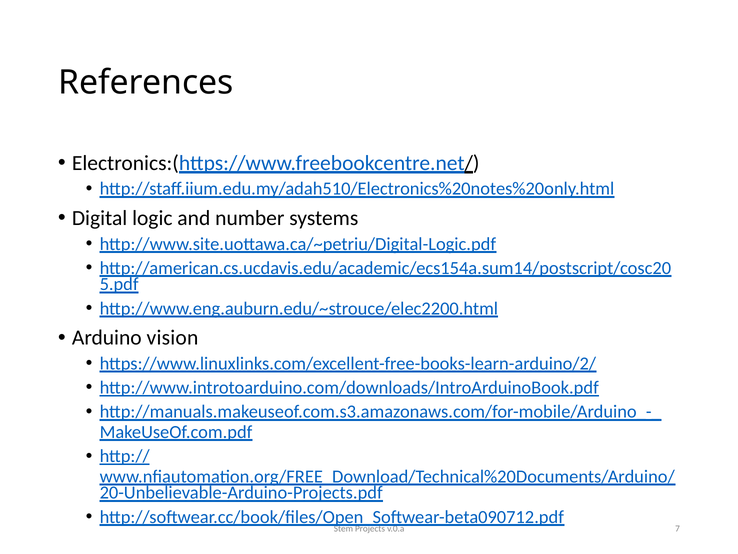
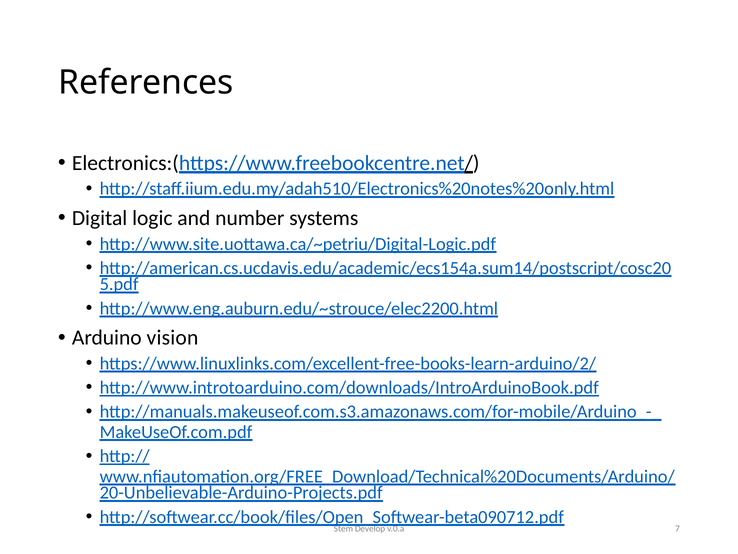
Projects: Projects -> Develop (370, 528)
